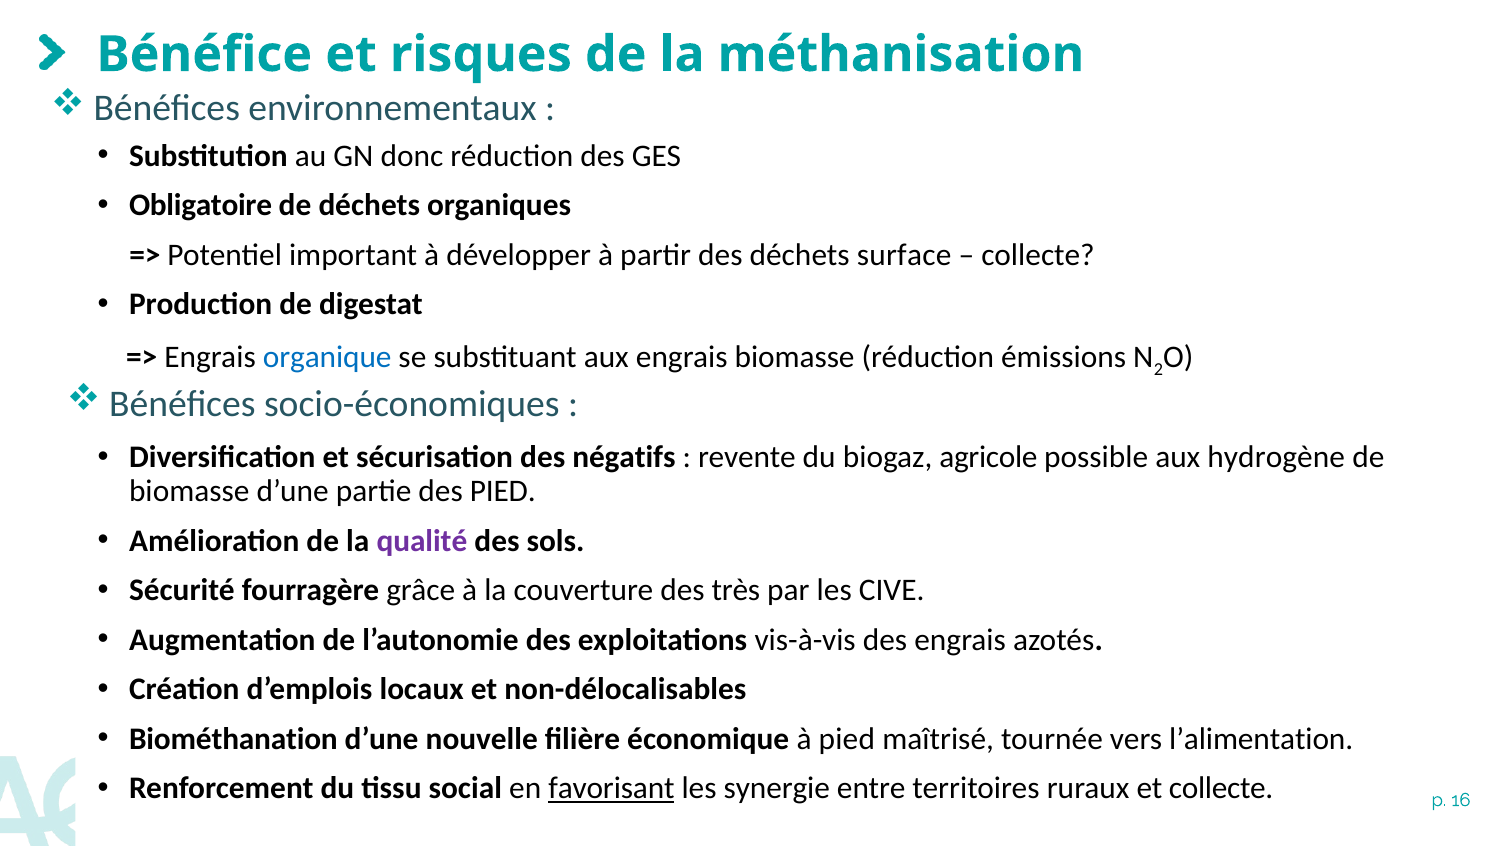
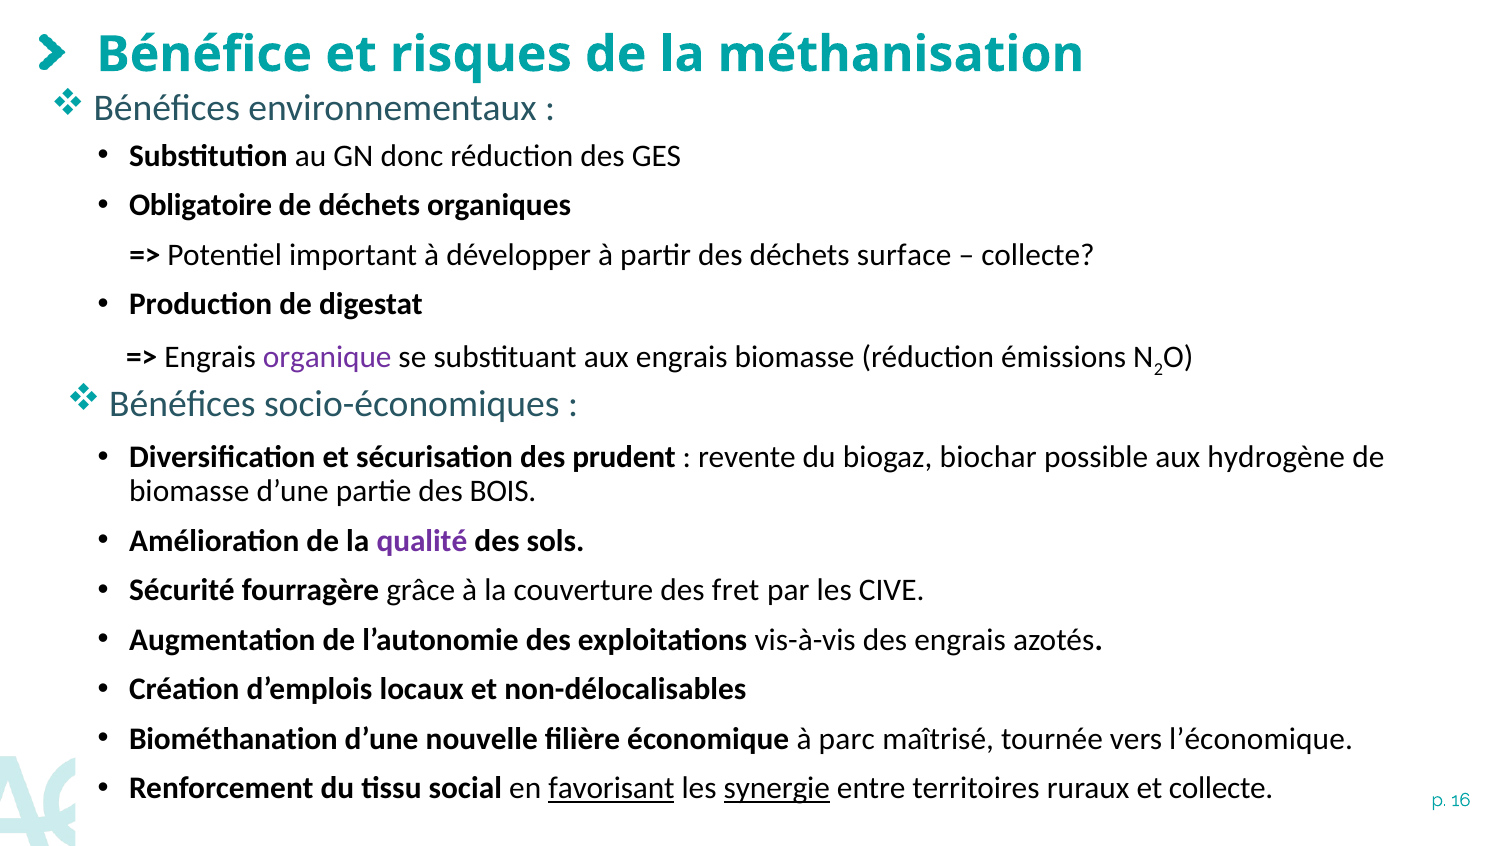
organique colour: blue -> purple (327, 357)
négatifs: négatifs -> prudent (624, 457)
agricole: agricole -> biochar (988, 457)
des PIED: PIED -> BOIS (503, 491)
très: très -> fret (736, 590)
à pied: pied -> parc (847, 739)
l’alimentation: l’alimentation -> l’économique (1261, 739)
synergie underline: none -> present (777, 788)
